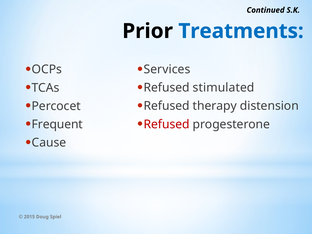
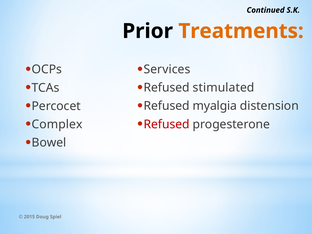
Treatments colour: blue -> orange (241, 31)
therapy: therapy -> myalgia (215, 106)
Frequent: Frequent -> Complex (57, 124)
Cause: Cause -> Bowel (49, 143)
